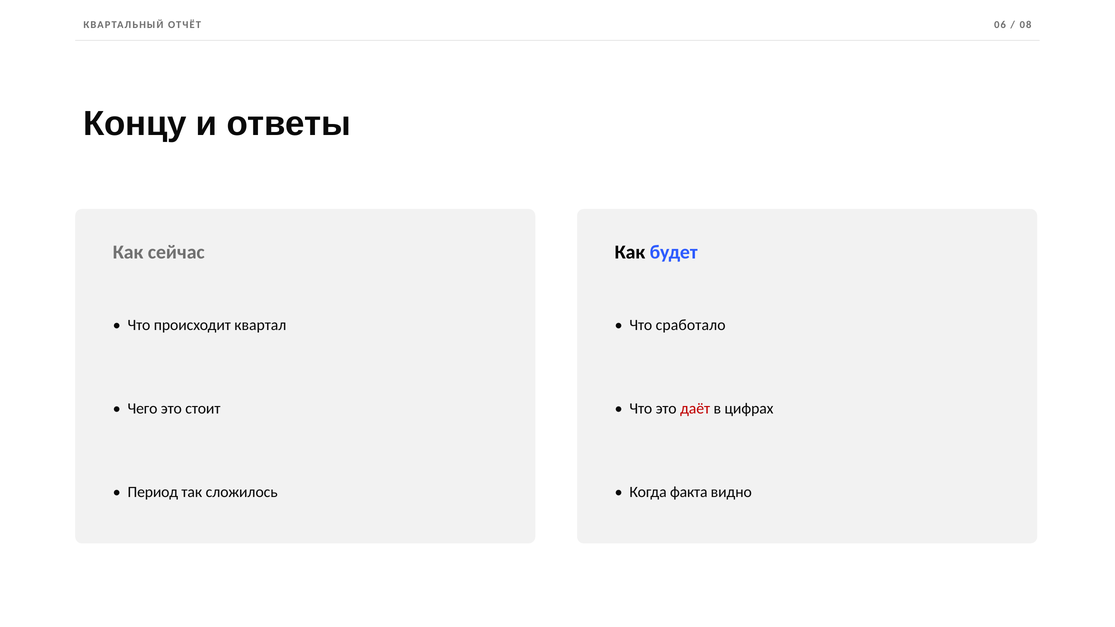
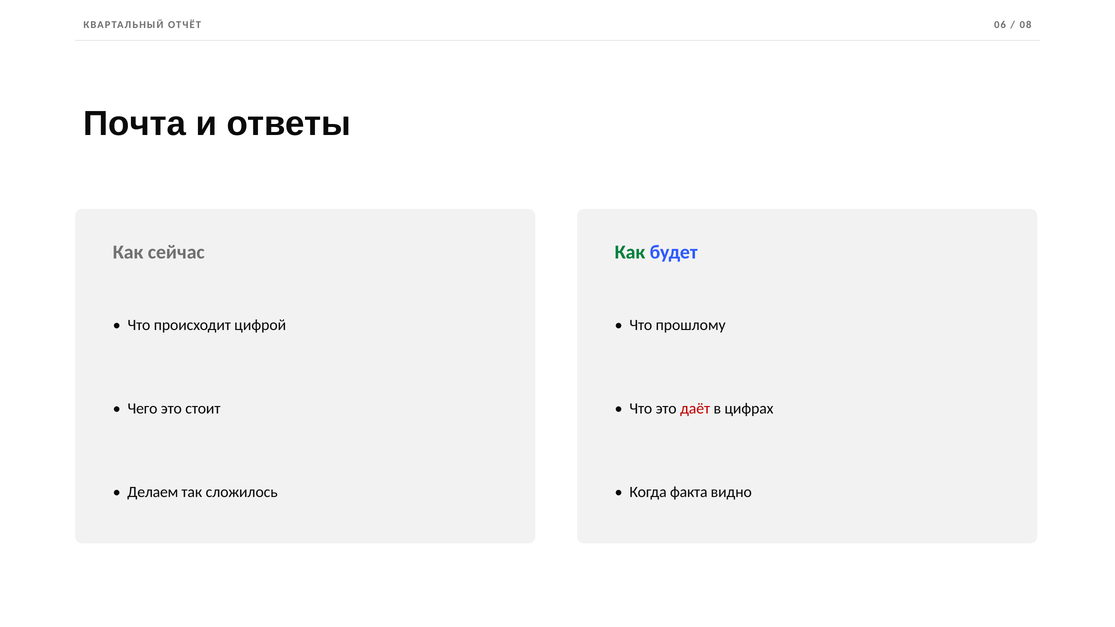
Концу: Концу -> Почта (135, 124)
Как colour: black -> green (630, 252)
квартал: квартал -> цифрой (260, 325)
сработало: сработало -> прошлому (691, 325)
Период: Период -> Делаем (153, 493)
